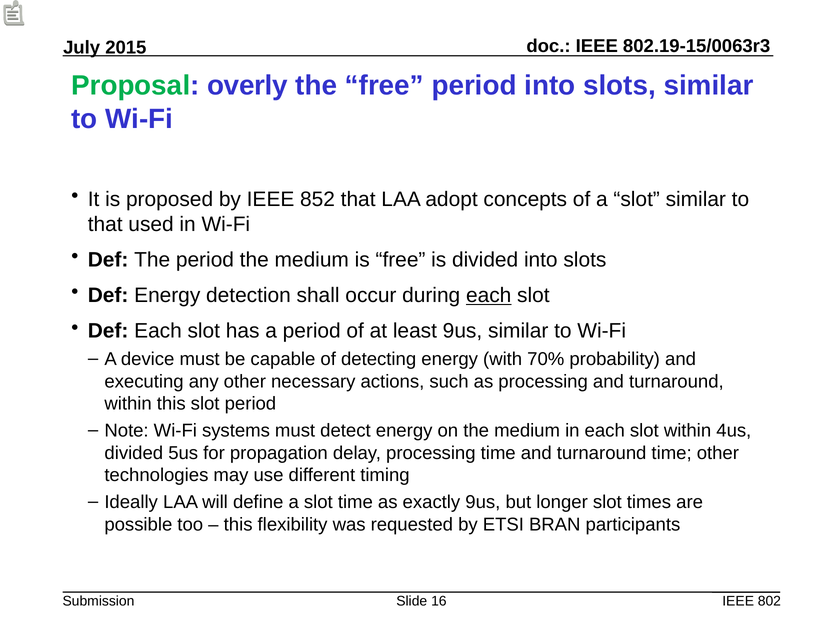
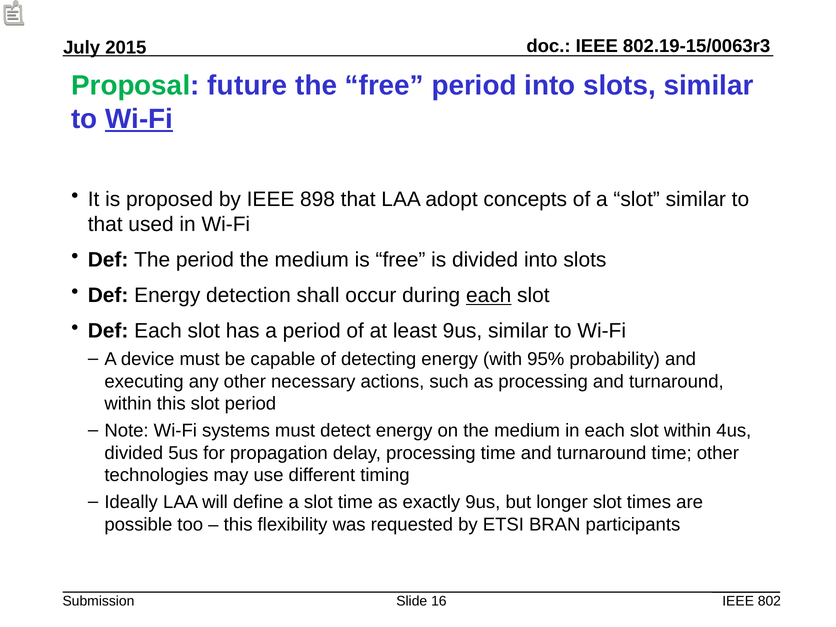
overly: overly -> future (247, 86)
Wi-Fi underline: none -> present (139, 119)
852: 852 -> 898 (318, 199)
70%: 70% -> 95% (546, 359)
